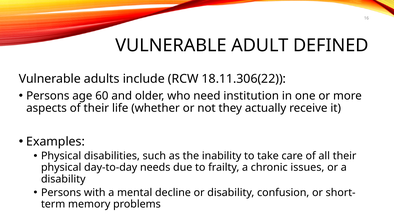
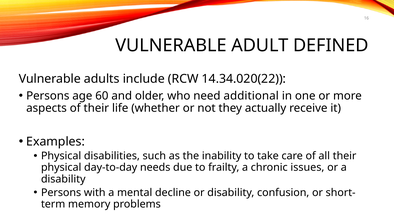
18.11.306(22: 18.11.306(22 -> 14.34.020(22 (244, 79)
institution: institution -> additional (251, 96)
